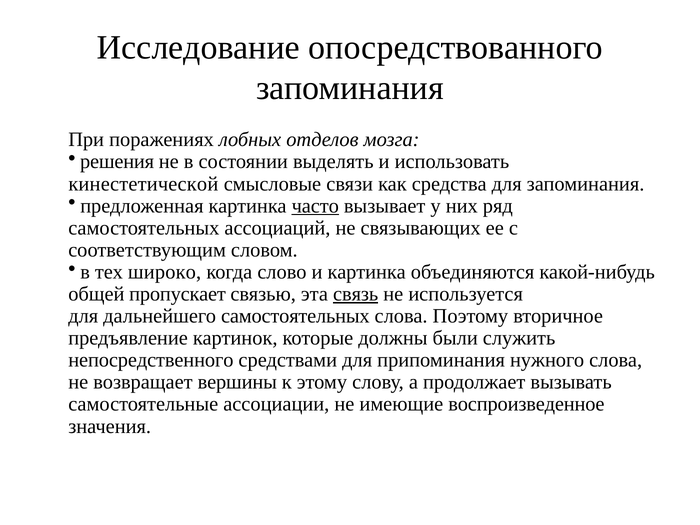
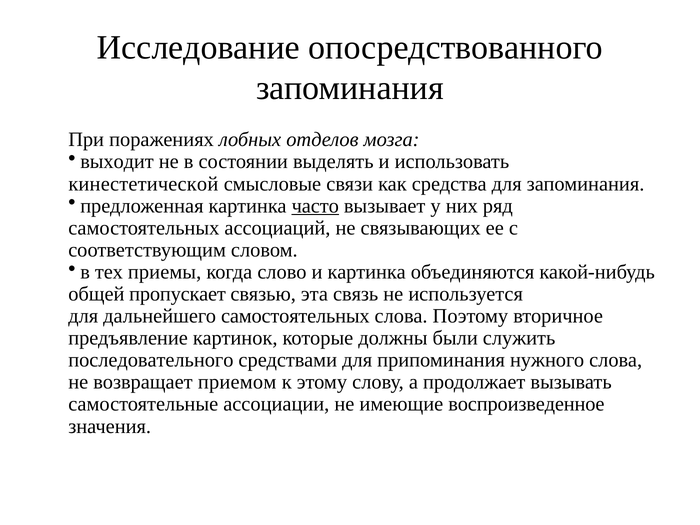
решения: решения -> выходит (117, 162)
широко: широко -> приемы (165, 272)
связь underline: present -> none (356, 294)
непосредственного: непосредственного -> последовательного (151, 360)
вершины: вершины -> приемом (237, 382)
